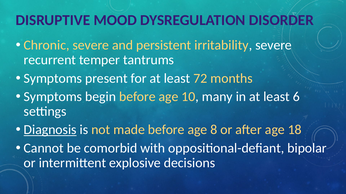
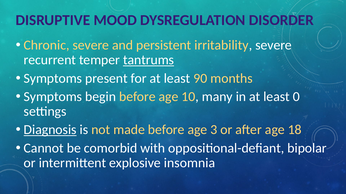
tantrums underline: none -> present (149, 60)
72: 72 -> 90 (200, 79)
6: 6 -> 0 (296, 97)
8: 8 -> 3 (214, 130)
decisions: decisions -> insomnia (189, 163)
